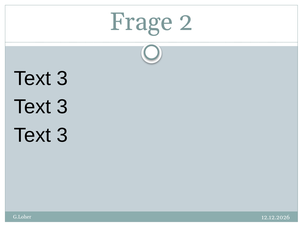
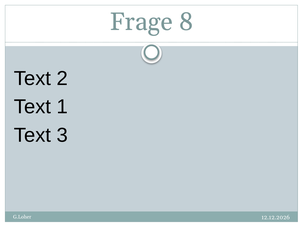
2: 2 -> 8 (186, 22)
3: 3 -> 2 (62, 79)
3: 3 -> 1 (62, 107)
